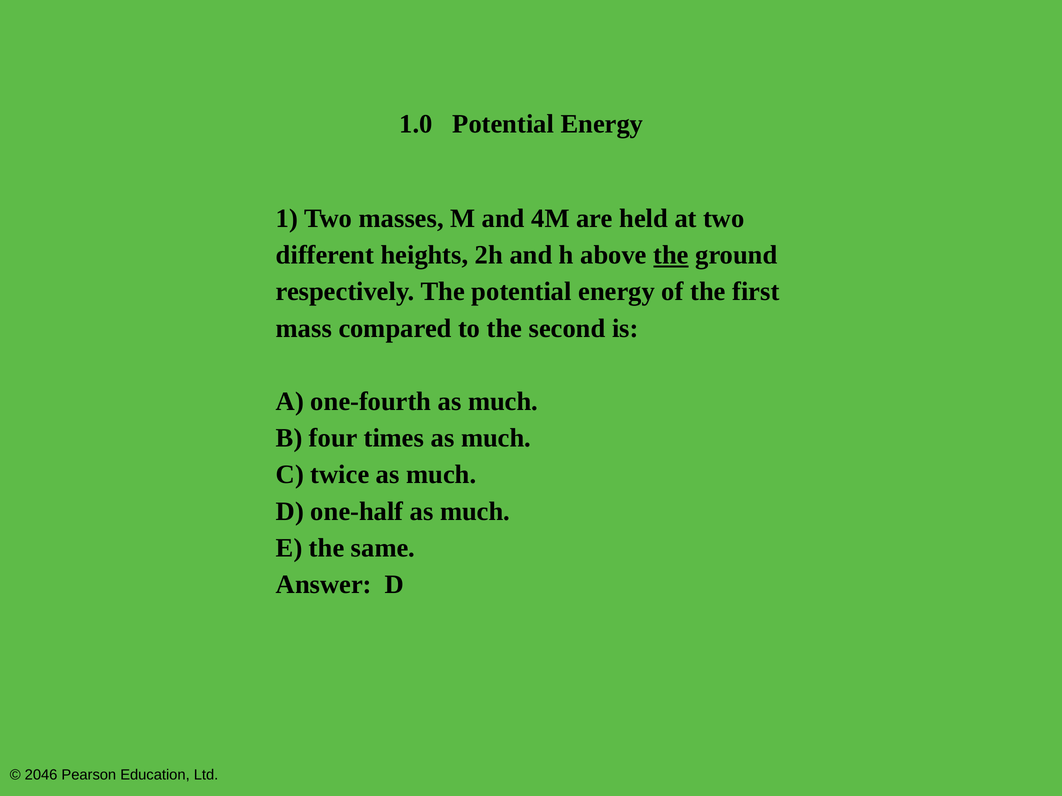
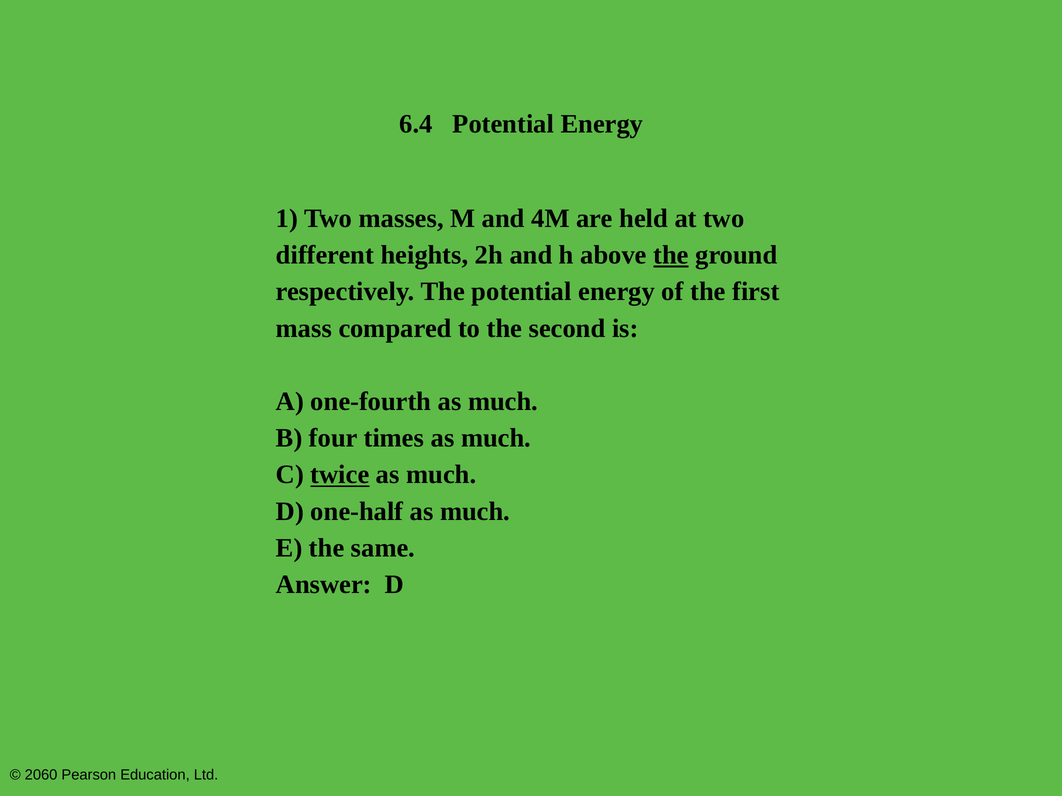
1.0: 1.0 -> 6.4 (416, 124)
twice underline: none -> present (340, 475)
2046: 2046 -> 2060 (41, 775)
